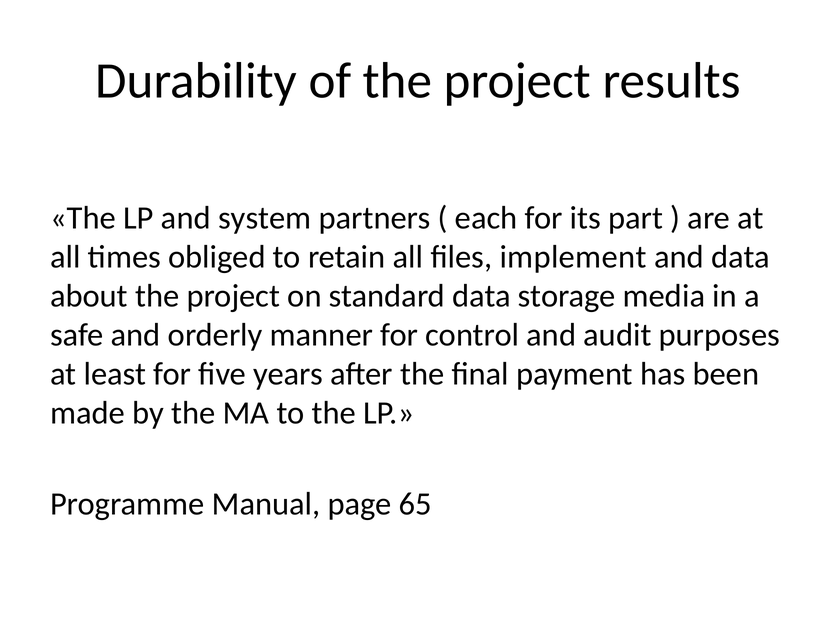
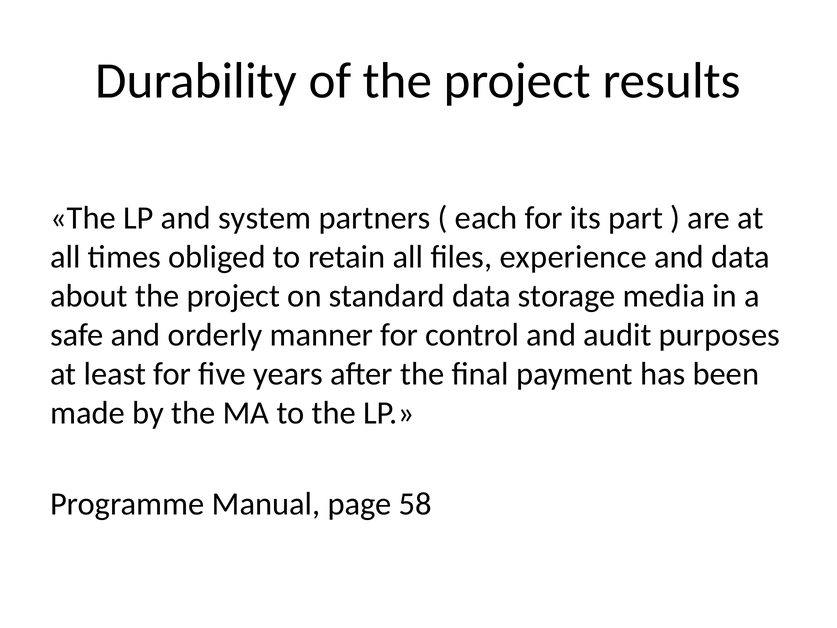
implement: implement -> experience (573, 257)
65: 65 -> 58 (415, 504)
